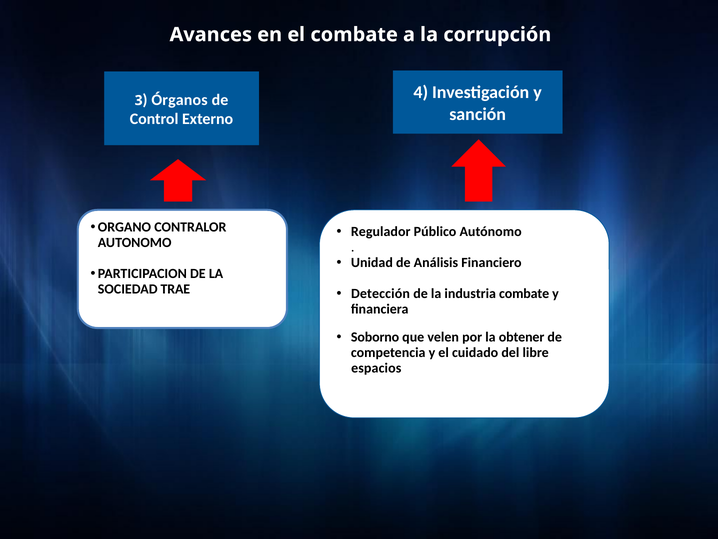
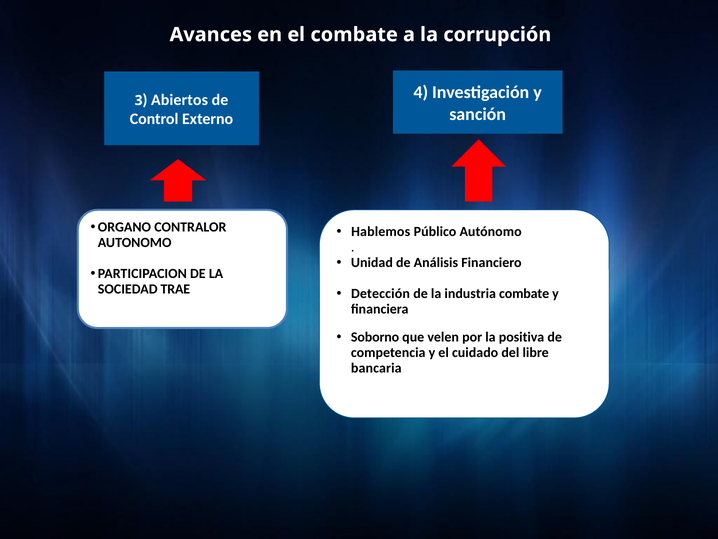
Órganos: Órganos -> Abiertos (180, 100)
Regulador: Regulador -> Hablemos (381, 231)
obtener: obtener -> positiva (522, 337)
espacios: espacios -> bancaria (376, 368)
